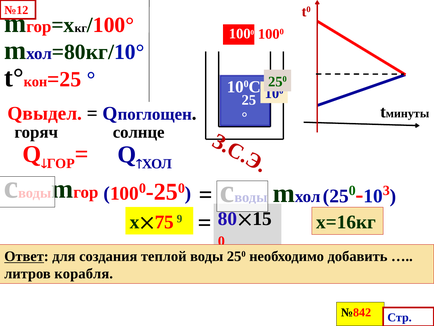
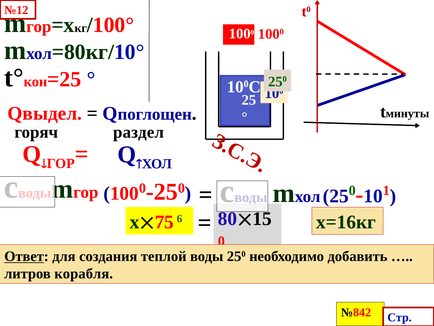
солнце: солнце -> раздел (138, 132)
3: 3 -> 1 (386, 190)
9: 9 -> 6 (180, 219)
